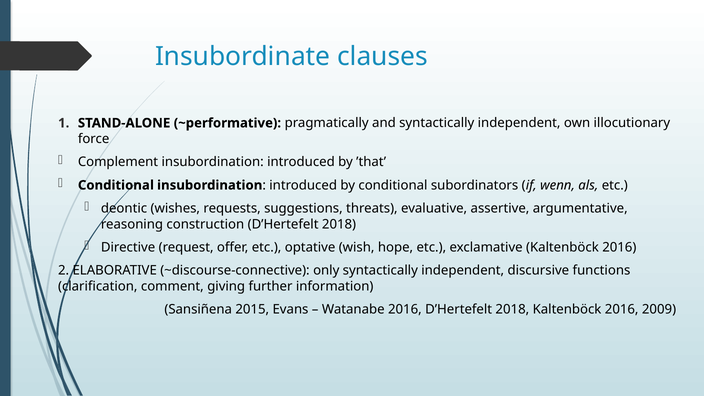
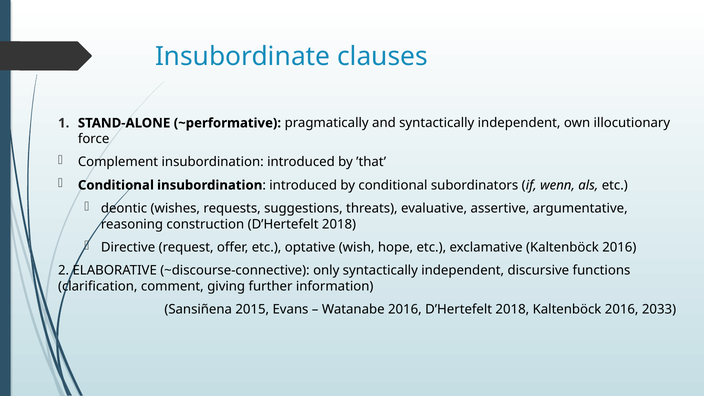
2009: 2009 -> 2033 (659, 310)
